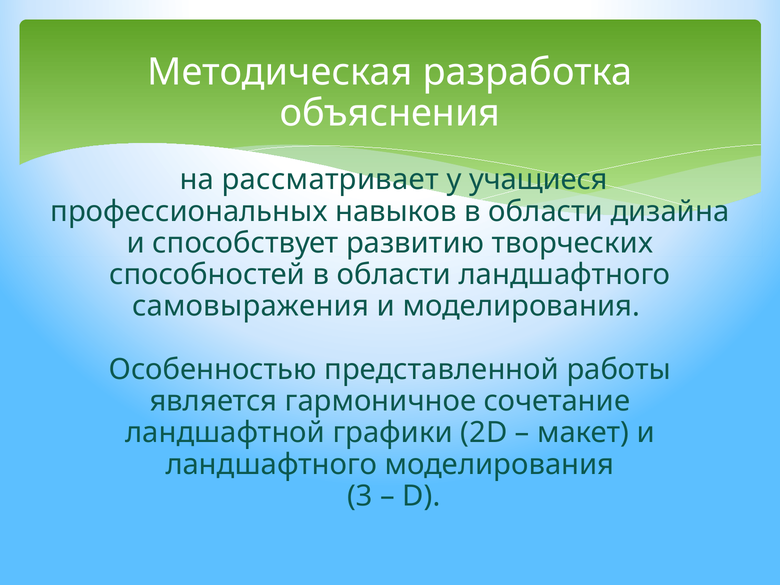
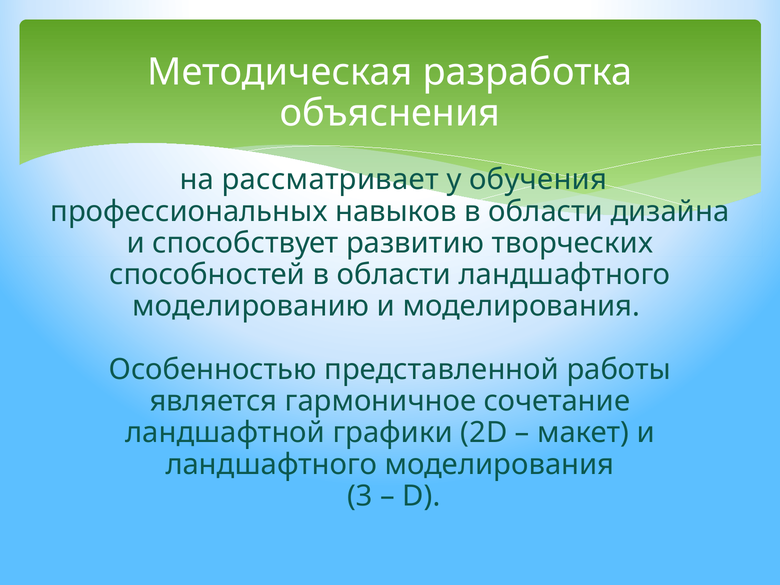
учащиеся: учащиеся -> обучения (538, 180)
самовыражения: самовыражения -> моделированию (251, 306)
